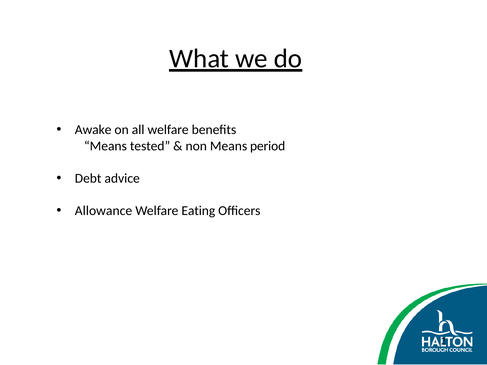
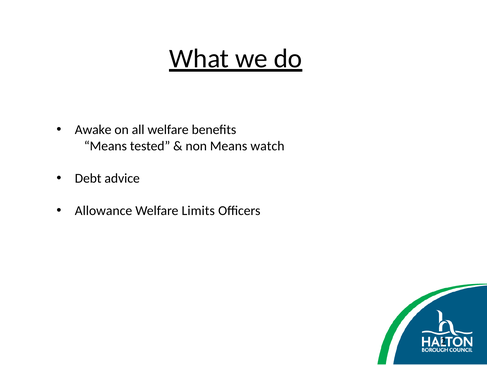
period: period -> watch (267, 146)
Eating: Eating -> Limits (198, 211)
